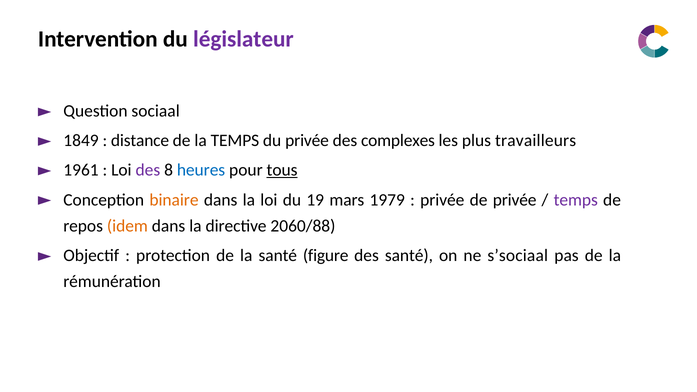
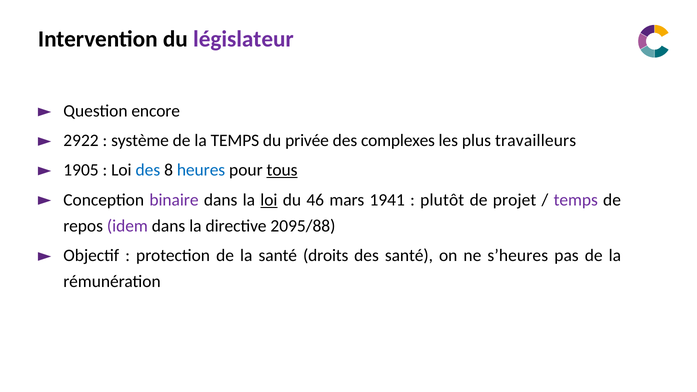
sociaal: sociaal -> encore (156, 111)
1849: 1849 -> 2922 (81, 141)
distance: distance -> système (140, 141)
1961: 1961 -> 1905 (81, 170)
des colour: purple -> blue (148, 170)
binaire colour: orange -> purple (174, 200)
loi underline: none -> present (269, 200)
19: 19 -> 46 (315, 200)
1979: 1979 -> 1941 (387, 200)
privée: privée -> plutôt (442, 200)
de privée: privée -> projet (515, 200)
idem colour: orange -> purple (127, 226)
2060/88: 2060/88 -> 2095/88 (303, 226)
figure: figure -> droits (326, 256)
s’sociaal: s’sociaal -> s’heures (518, 256)
